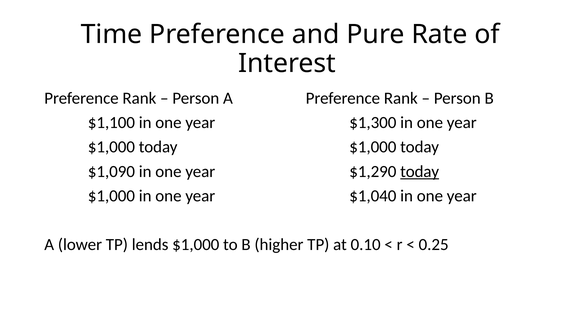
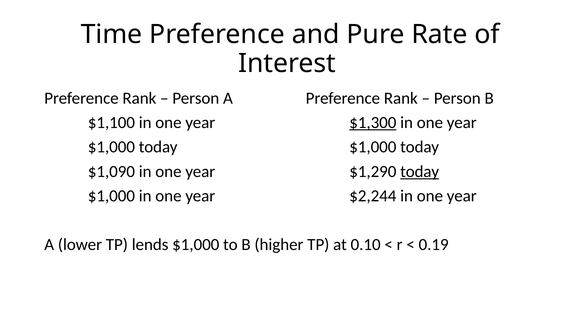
$1,300 underline: none -> present (373, 123)
$1,040: $1,040 -> $2,244 (373, 196)
0.25: 0.25 -> 0.19 (434, 244)
